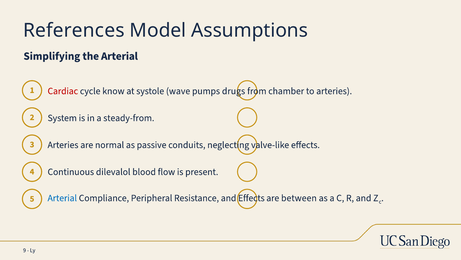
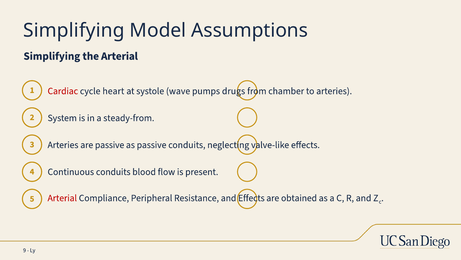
References: References -> Simplifying (74, 31)
know: know -> heart (113, 91)
are normal: normal -> passive (110, 144)
Continuous dilevalol: dilevalol -> conduits (113, 171)
Arterial colour: blue -> red (62, 197)
between: between -> obtained (299, 197)
